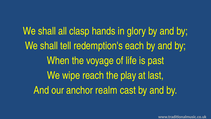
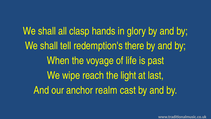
each: each -> there (135, 46)
play: play -> light (128, 75)
